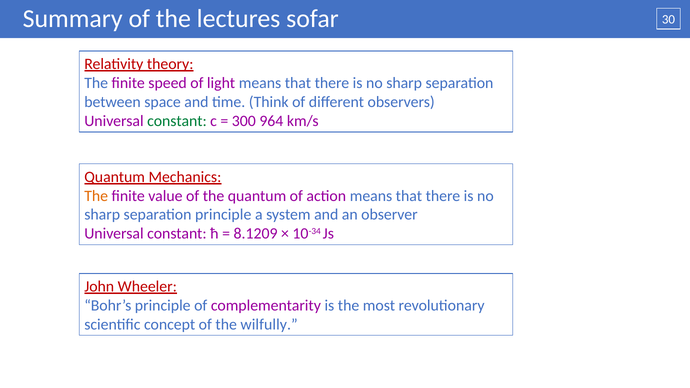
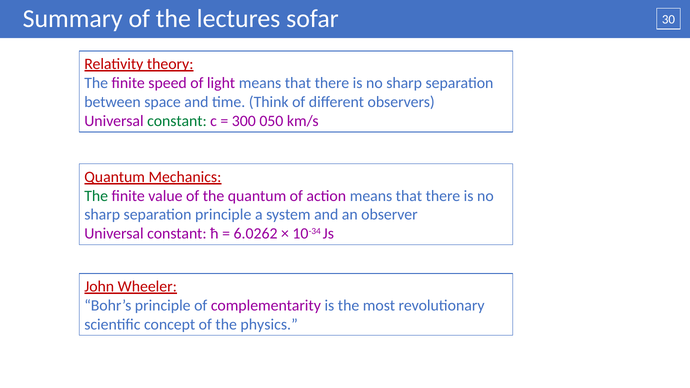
964: 964 -> 050 (271, 121)
The colour: orange -> green (96, 196)
8.1209: 8.1209 -> 6.0262 (256, 234)
wilfully: wilfully -> physics (269, 325)
